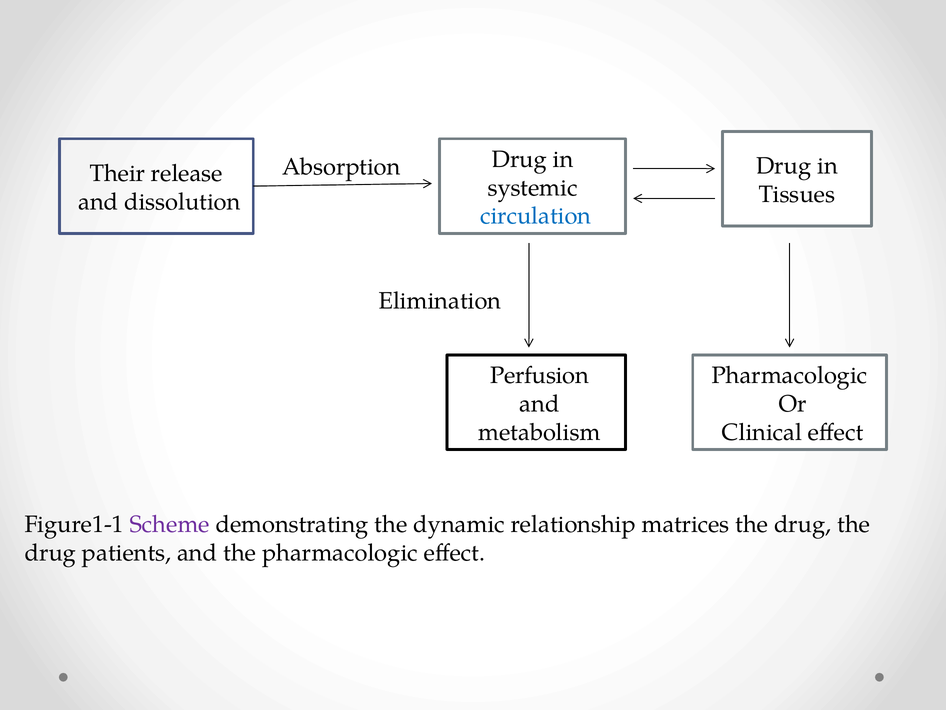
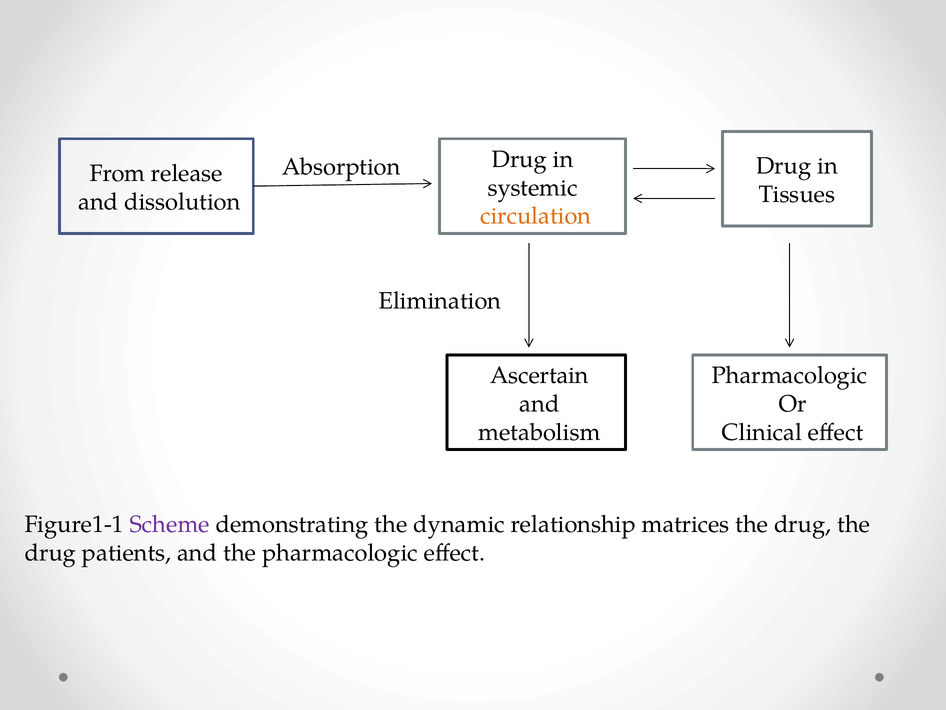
Their: Their -> From (118, 173)
circulation colour: blue -> orange (536, 216)
Perfusion: Perfusion -> Ascertain (539, 375)
